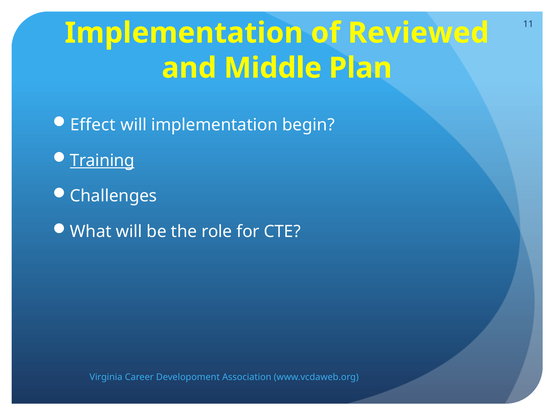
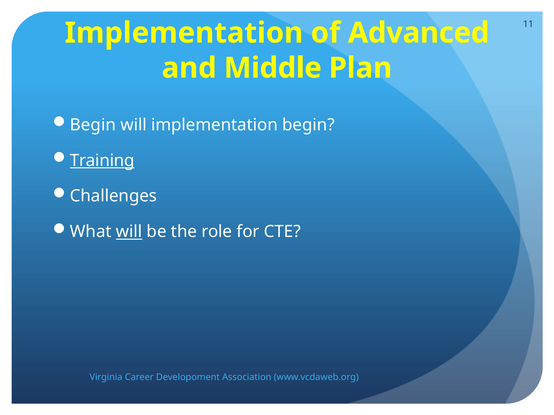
Reviewed: Reviewed -> Advanced (419, 33)
Effect: Effect -> Begin (93, 125)
will underline: none -> present (129, 232)
